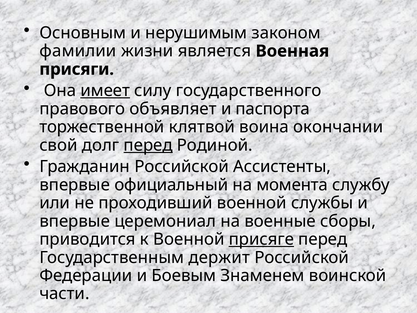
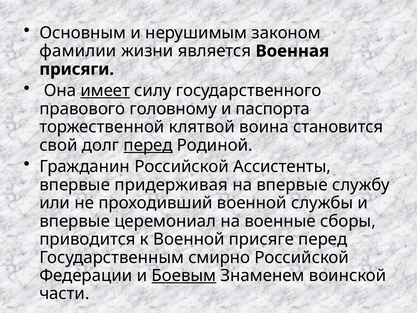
объявляет: объявляет -> головному (173, 109)
окончании: окончании -> становится (338, 127)
официальный: официальный -> придерживая (171, 185)
на момента: момента -> впервые (292, 185)
присяге underline: present -> none (261, 239)
держит: держит -> смирно (219, 257)
Боевым underline: none -> present (184, 275)
